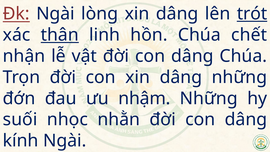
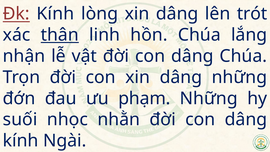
Đk Ngài: Ngài -> Kính (55, 14)
trót underline: present -> none (252, 14)
chết: chết -> lắng (249, 35)
nhậm: nhậm -> phạm (144, 98)
